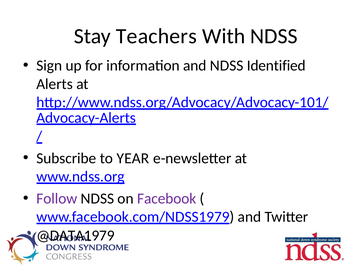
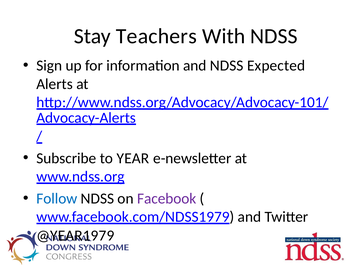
Identified: Identified -> Expected (276, 66)
Follow colour: purple -> blue (57, 199)
@DATA1979: @DATA1979 -> @YEAR1979 (75, 236)
